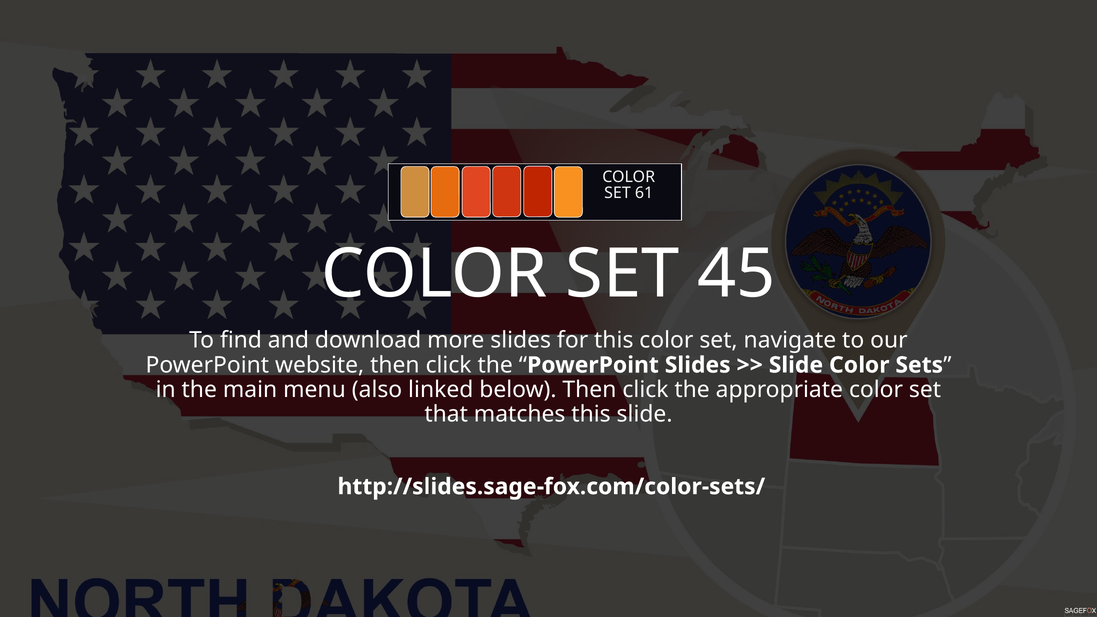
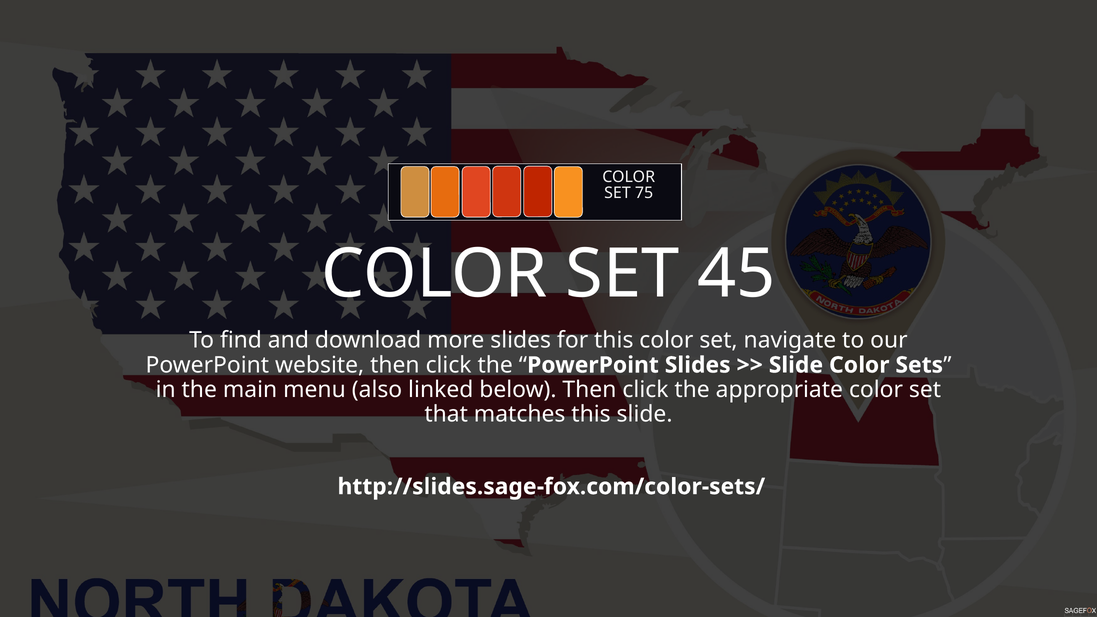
61: 61 -> 75 (644, 193)
